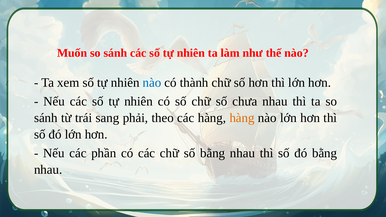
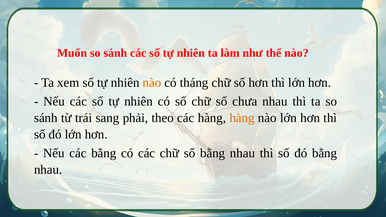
nào colour: blue -> orange (152, 83)
thành: thành -> tháng (194, 83)
các phần: phần -> bằng (104, 153)
